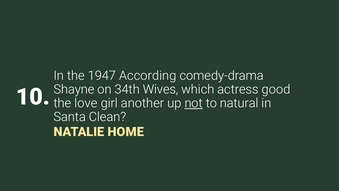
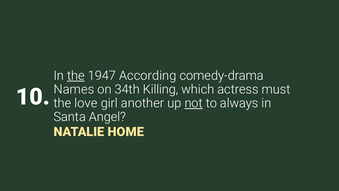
the underline: none -> present (76, 75)
Shayne: Shayne -> Names (74, 89)
Wives: Wives -> Killing (161, 89)
good: good -> must (276, 89)
natural: natural -> always (239, 103)
Clean: Clean -> Angel (107, 117)
